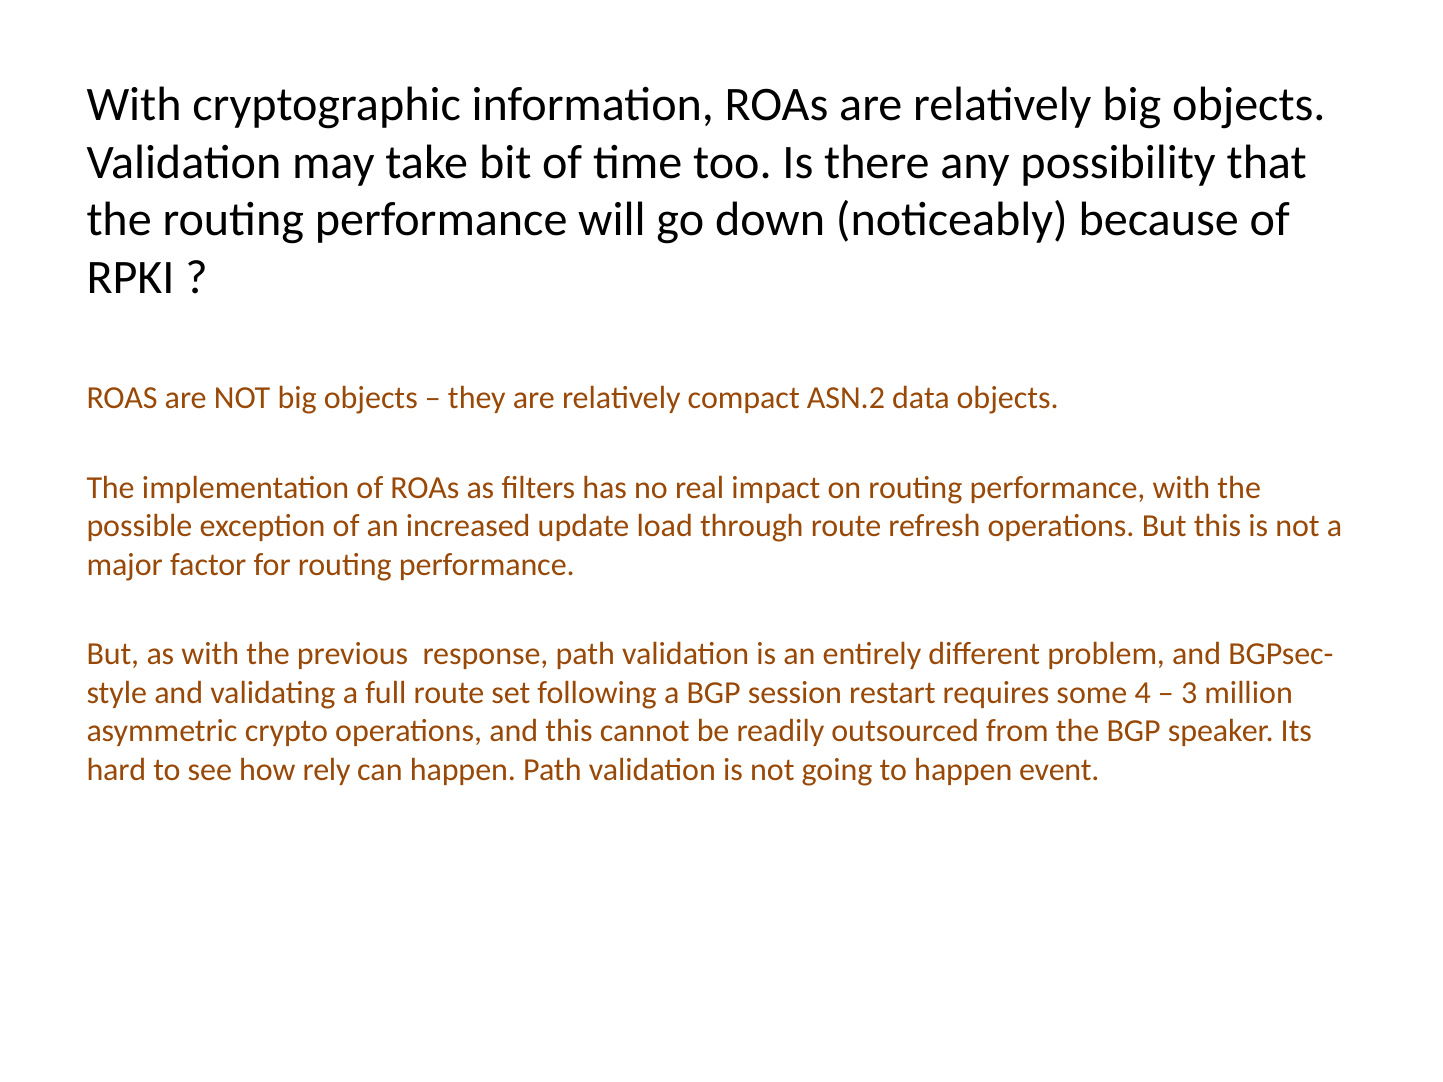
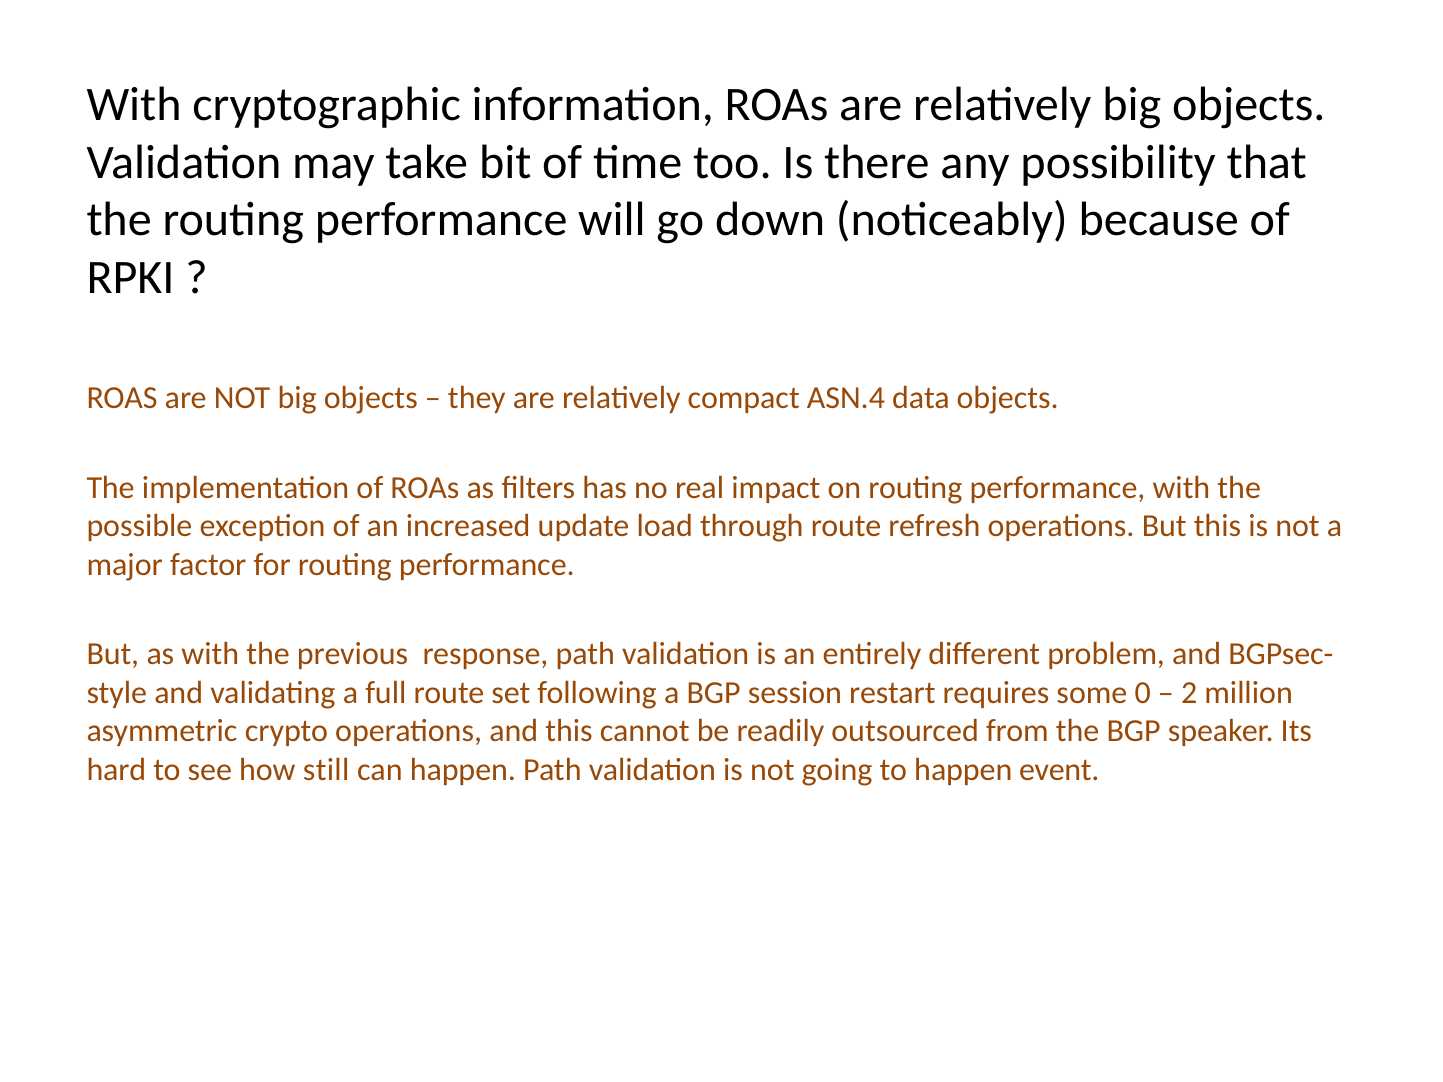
ASN.2: ASN.2 -> ASN.4 (846, 398)
4: 4 -> 0 (1143, 693)
3: 3 -> 2 (1189, 693)
rely: rely -> still (326, 770)
